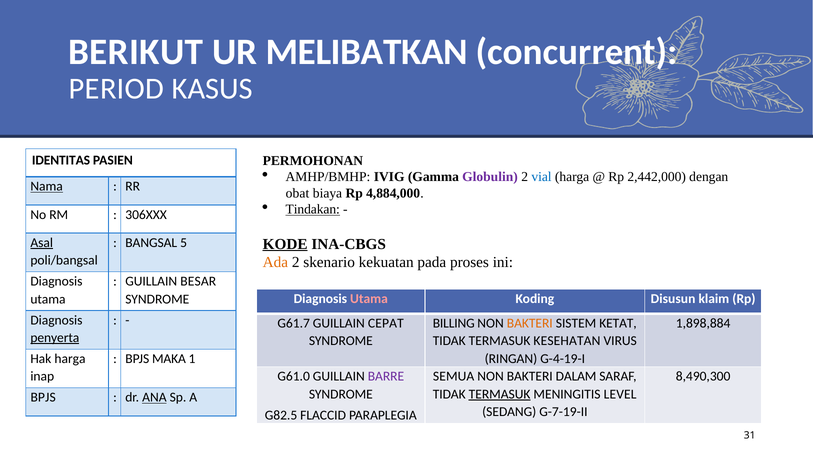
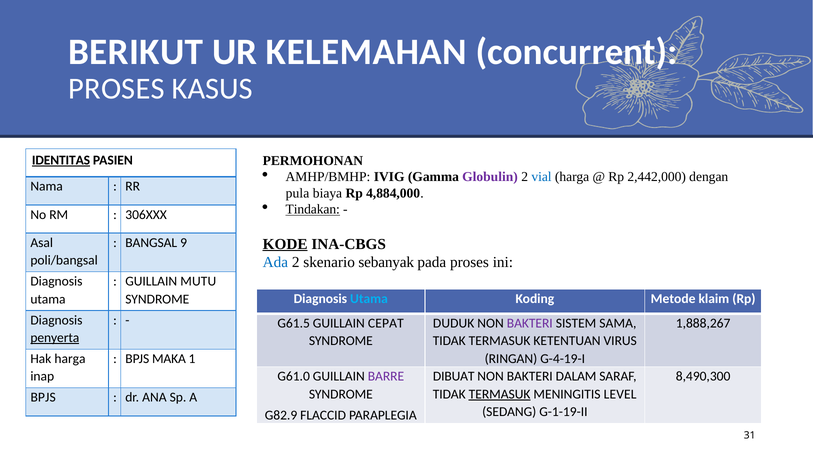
MELIBATKAN: MELIBATKAN -> KELEMAHAN (366, 52)
PERIOD: PERIOD -> PROSES (117, 89)
IDENTITAS underline: none -> present (61, 160)
Nama underline: present -> none (47, 187)
obat: obat -> pula (297, 193)
Asal underline: present -> none (42, 243)
5: 5 -> 9 (184, 243)
Ada colour: orange -> blue (275, 263)
kekuatan: kekuatan -> sebanyak (386, 263)
BESAR: BESAR -> MUTU (198, 282)
Utama colour: pink -> light blue (369, 299)
Disusun: Disusun -> Metode (673, 299)
G61.7: G61.7 -> G61.5 (294, 324)
BILLING: BILLING -> DUDUK (454, 324)
BAKTERI colour: orange -> purple (530, 324)
KETAT: KETAT -> SAMA (618, 324)
1,898,884: 1,898,884 -> 1,888,267 (703, 324)
KESEHATAN: KESEHATAN -> KETENTUAN (567, 341)
SEMUA: SEMUA -> DIBUAT (454, 377)
ANA underline: present -> none (154, 398)
G-7-19-II: G-7-19-II -> G-1-19-II (563, 412)
G82.5: G82.5 -> G82.9 (281, 416)
